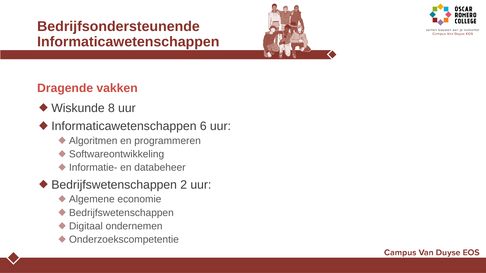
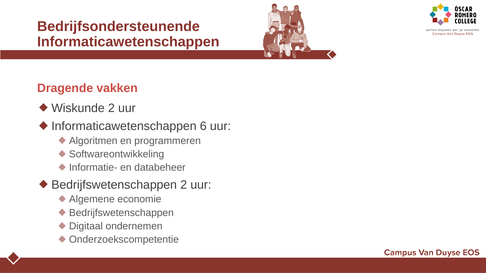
Wiskunde 8: 8 -> 2 (111, 108)
